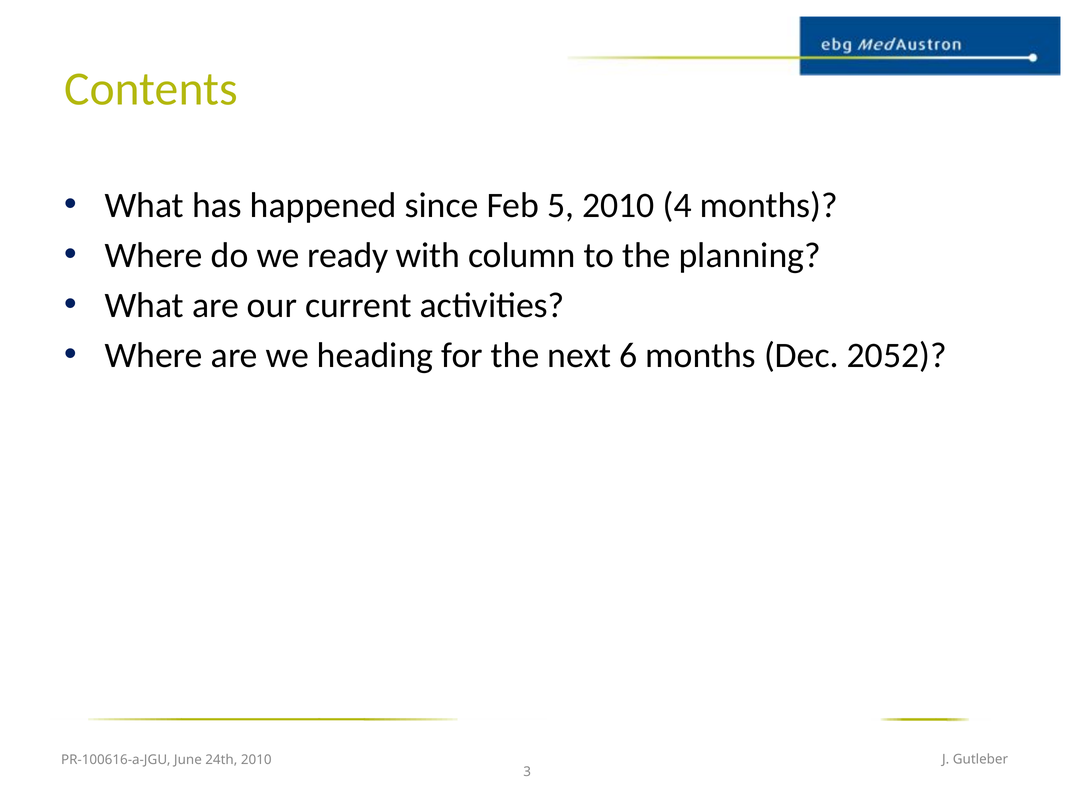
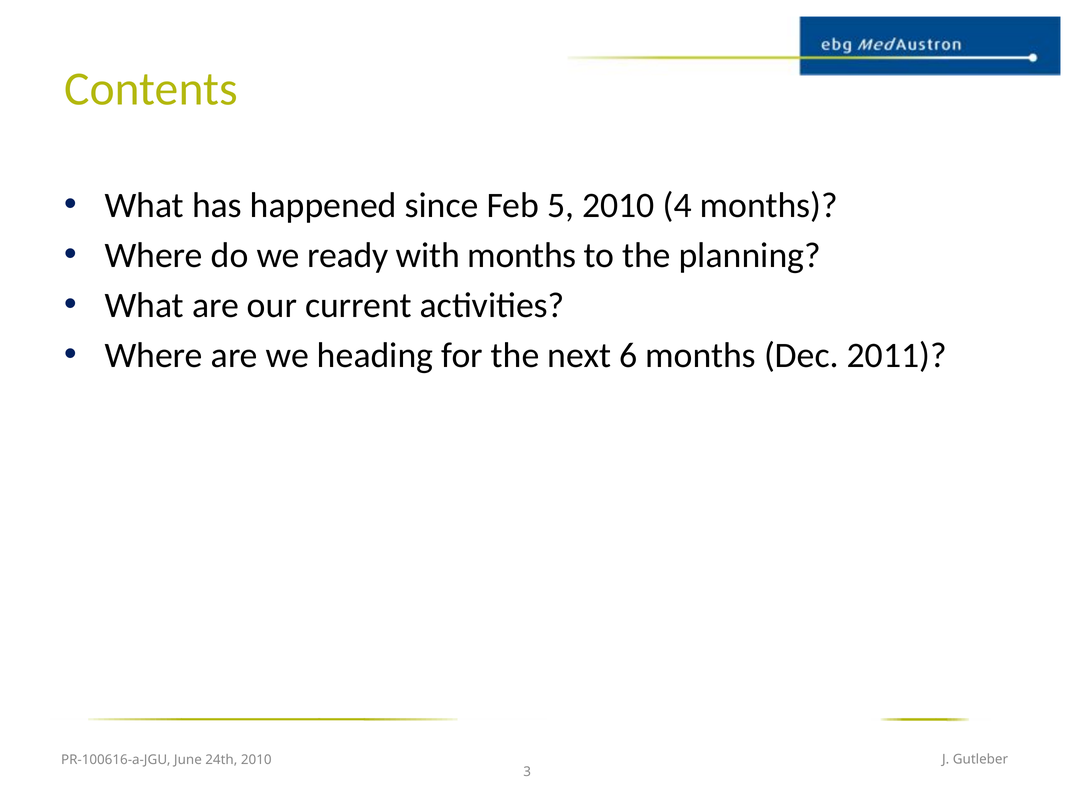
with column: column -> months (522, 255)
2052: 2052 -> 2011 (897, 356)
